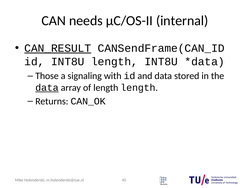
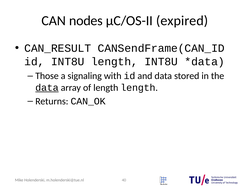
needs: needs -> nodes (86, 21)
internal: internal -> expired (182, 21)
CAN_RESULT underline: present -> none (58, 48)
